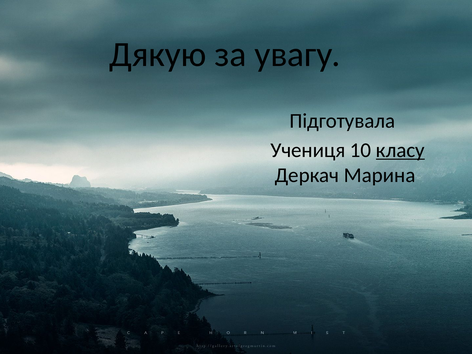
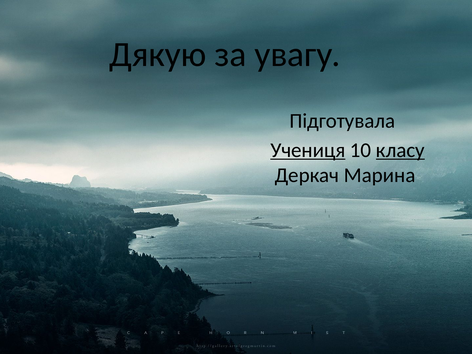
Учениця underline: none -> present (308, 150)
